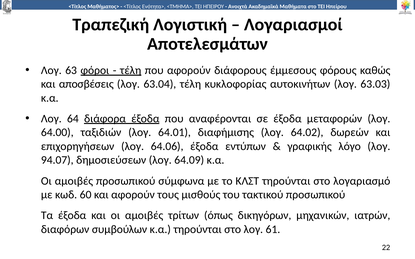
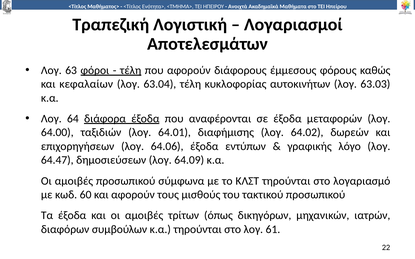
αποσβέσεις: αποσβέσεις -> κεφαλαίων (86, 84)
94.07: 94.07 -> 64.47 (57, 160)
